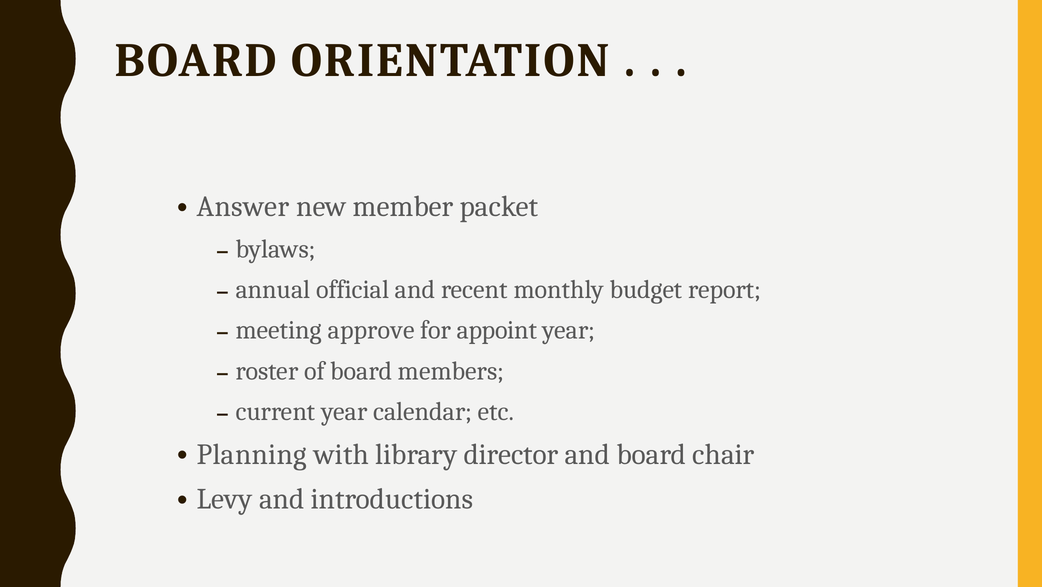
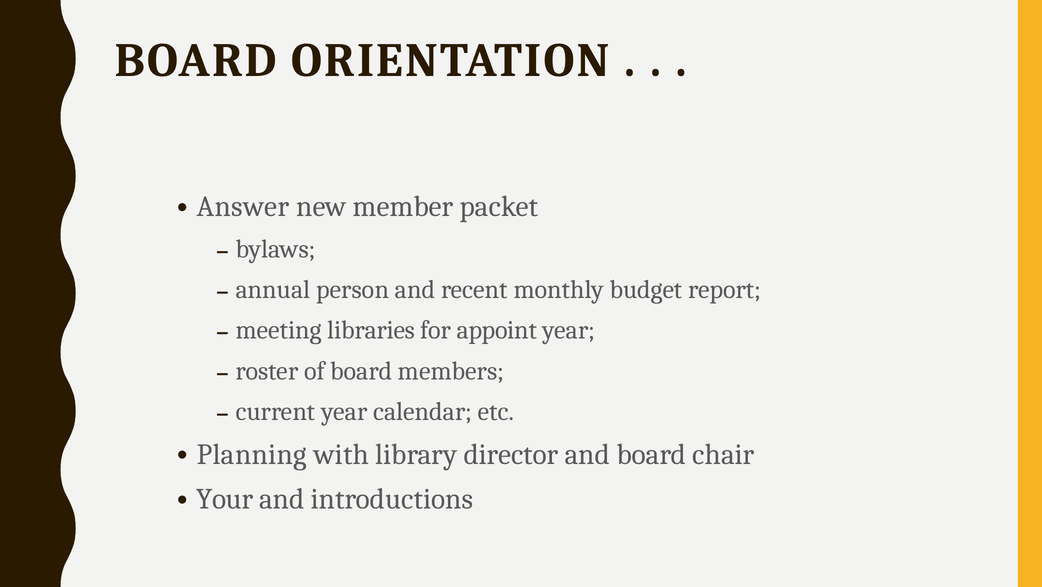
official: official -> person (353, 289)
approve: approve -> libraries (371, 330)
Levy: Levy -> Your (225, 499)
